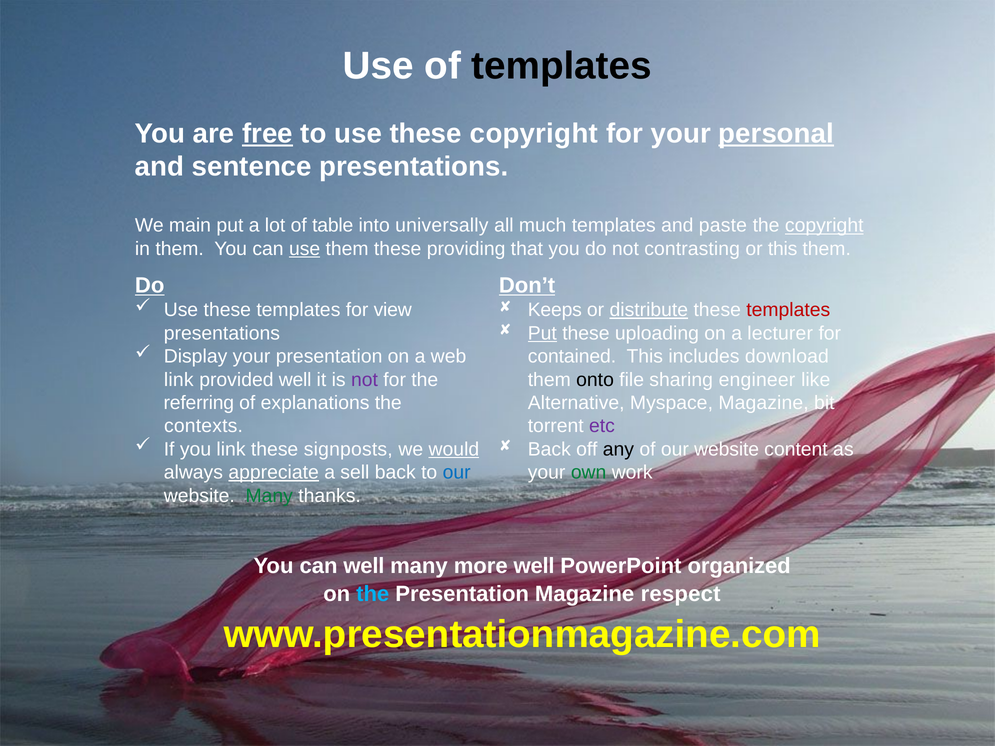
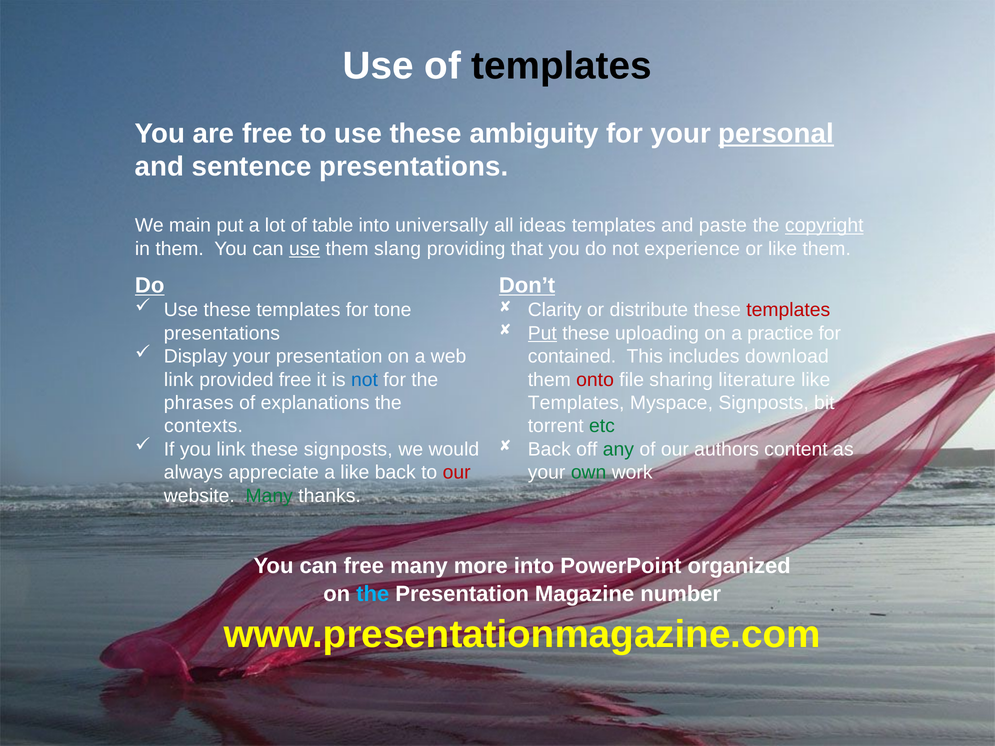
free underline: present -> none (267, 134)
these copyright: copyright -> ambiguity (534, 134)
much: much -> ideas (543, 226)
them these: these -> slang (398, 249)
contrasting: contrasting -> experience (692, 249)
or this: this -> like (783, 249)
view: view -> tone (393, 310)
Keeps: Keeps -> Clarity (555, 310)
distribute underline: present -> none (649, 310)
lecturer: lecturer -> practice (780, 333)
provided well: well -> free (295, 380)
not colour: purple -> blue (364, 380)
onto colour: black -> red (595, 380)
engineer: engineer -> literature (757, 380)
referring: referring -> phrases (199, 403)
Alternative: Alternative -> Templates (576, 403)
Myspace Magazine: Magazine -> Signposts (764, 403)
etc colour: purple -> green (602, 426)
would underline: present -> none (454, 449)
any colour: black -> green (618, 449)
of our website: website -> authors (727, 449)
appreciate underline: present -> none (274, 473)
a sell: sell -> like (355, 473)
our colour: blue -> red (457, 473)
can well: well -> free (364, 566)
more well: well -> into (534, 566)
respect: respect -> number (681, 594)
